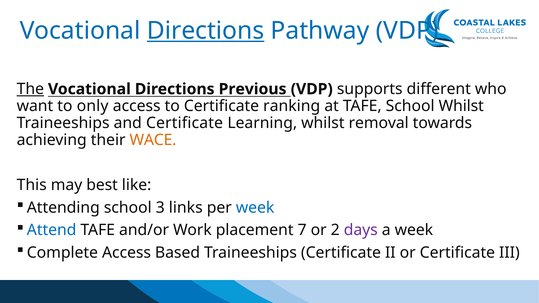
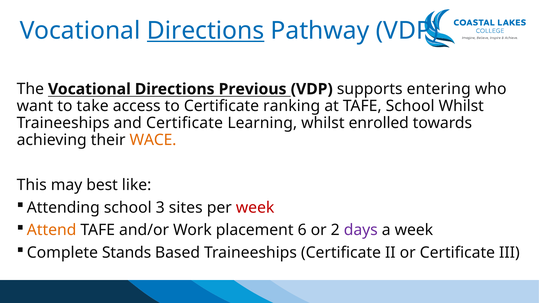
The underline: present -> none (30, 89)
different: different -> entering (439, 89)
only: only -> take (93, 106)
removal: removal -> enrolled (379, 123)
links: links -> sites (186, 208)
week colour: blue -> red (255, 208)
Attend colour: blue -> orange (52, 230)
7: 7 -> 6 (302, 230)
Complete Access: Access -> Stands (127, 253)
